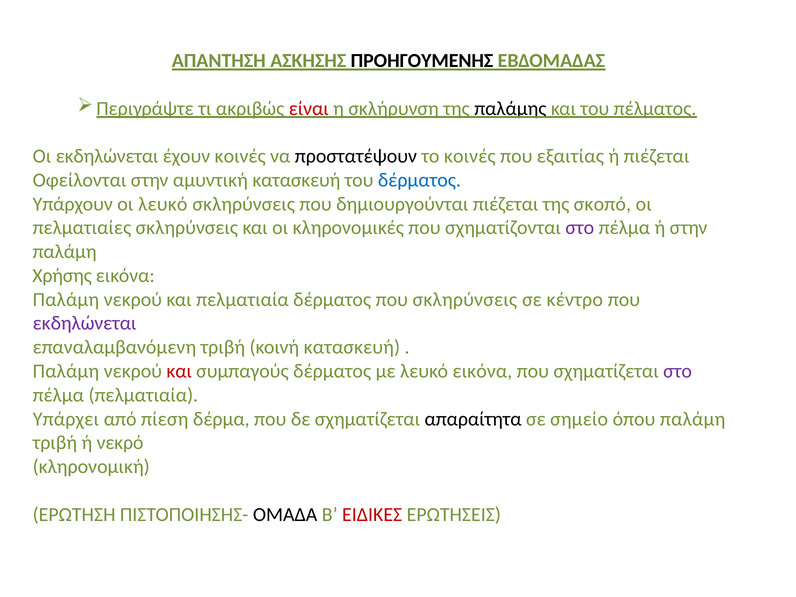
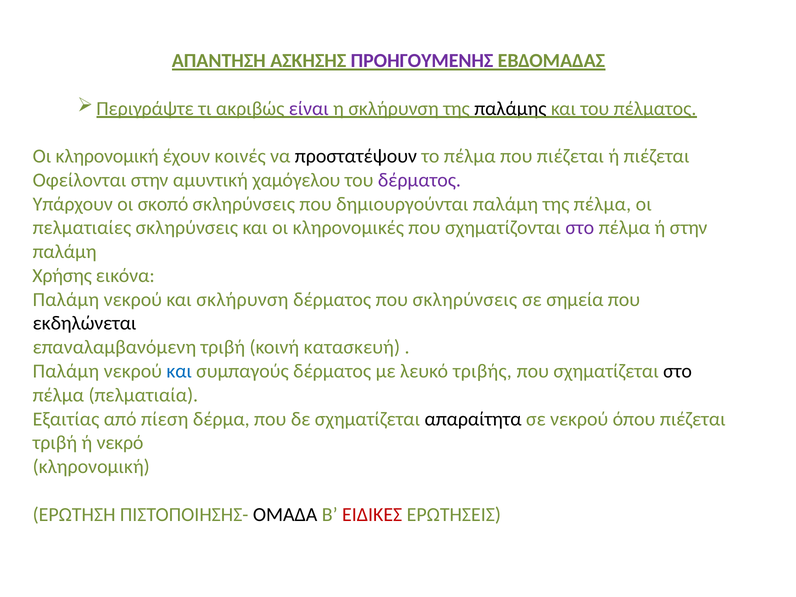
ΠΡΟΗΓΟΥΜΕΝΗΣ colour: black -> purple (422, 61)
είναι colour: red -> purple (309, 109)
Οι εκδηλώνεται: εκδηλώνεται -> κληρονομική (107, 156)
το κοινές: κοινές -> πέλμα (470, 156)
που εξαιτίας: εξαιτίας -> πιέζεται (570, 156)
αμυντική κατασκευή: κατασκευή -> χαμόγελου (296, 180)
δέρματος colour: blue -> purple (419, 180)
οι λευκό: λευκό -> σκοπό (163, 204)
δημιουργούνται πιέζεται: πιέζεται -> παλάμη (505, 204)
της σκοπό: σκοπό -> πέλμα (602, 204)
και πελματιαία: πελματιαία -> σκλήρυνση (242, 300)
κέντρο: κέντρο -> σημεία (575, 300)
εκδηλώνεται colour: purple -> black (85, 323)
και colour: red -> blue (179, 371)
λευκό εικόνα: εικόνα -> τριβής (482, 371)
στο colour: purple -> black (678, 371)
Υπάρχει: Υπάρχει -> Εξαιτίας (66, 419)
σε σημείο: σημείο -> νεκρού (579, 419)
όπου παλάμη: παλάμη -> πιέζεται (693, 419)
